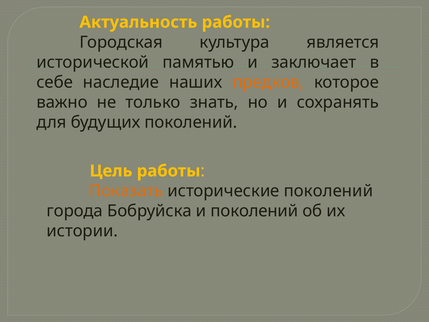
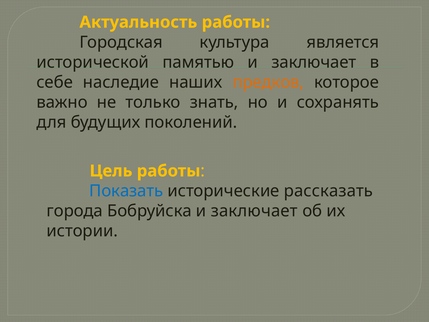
Показать colour: orange -> blue (126, 191)
исторические поколений: поколений -> рассказать (328, 191)
Бобруйска и поколений: поколений -> заключает (254, 211)
